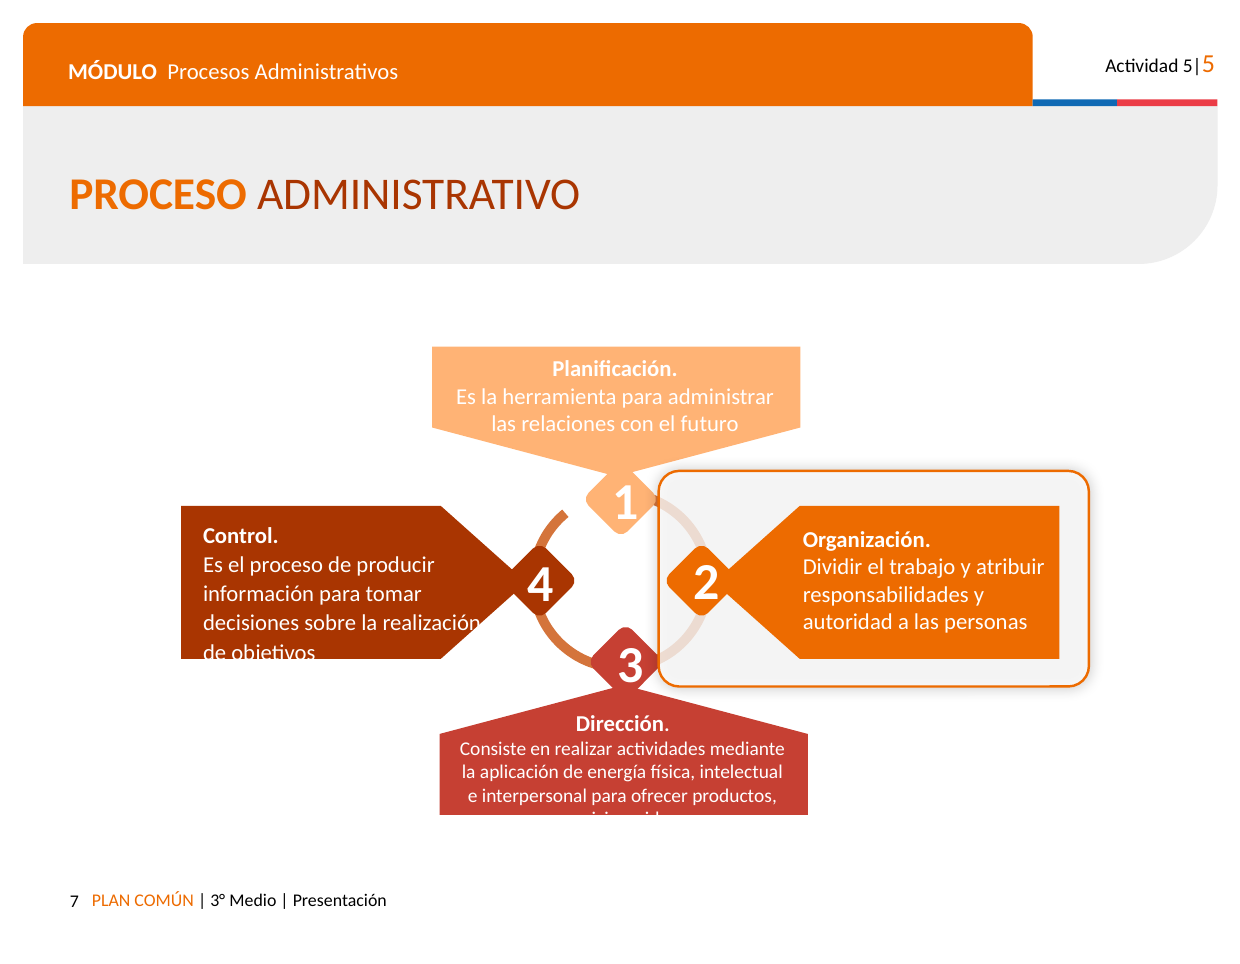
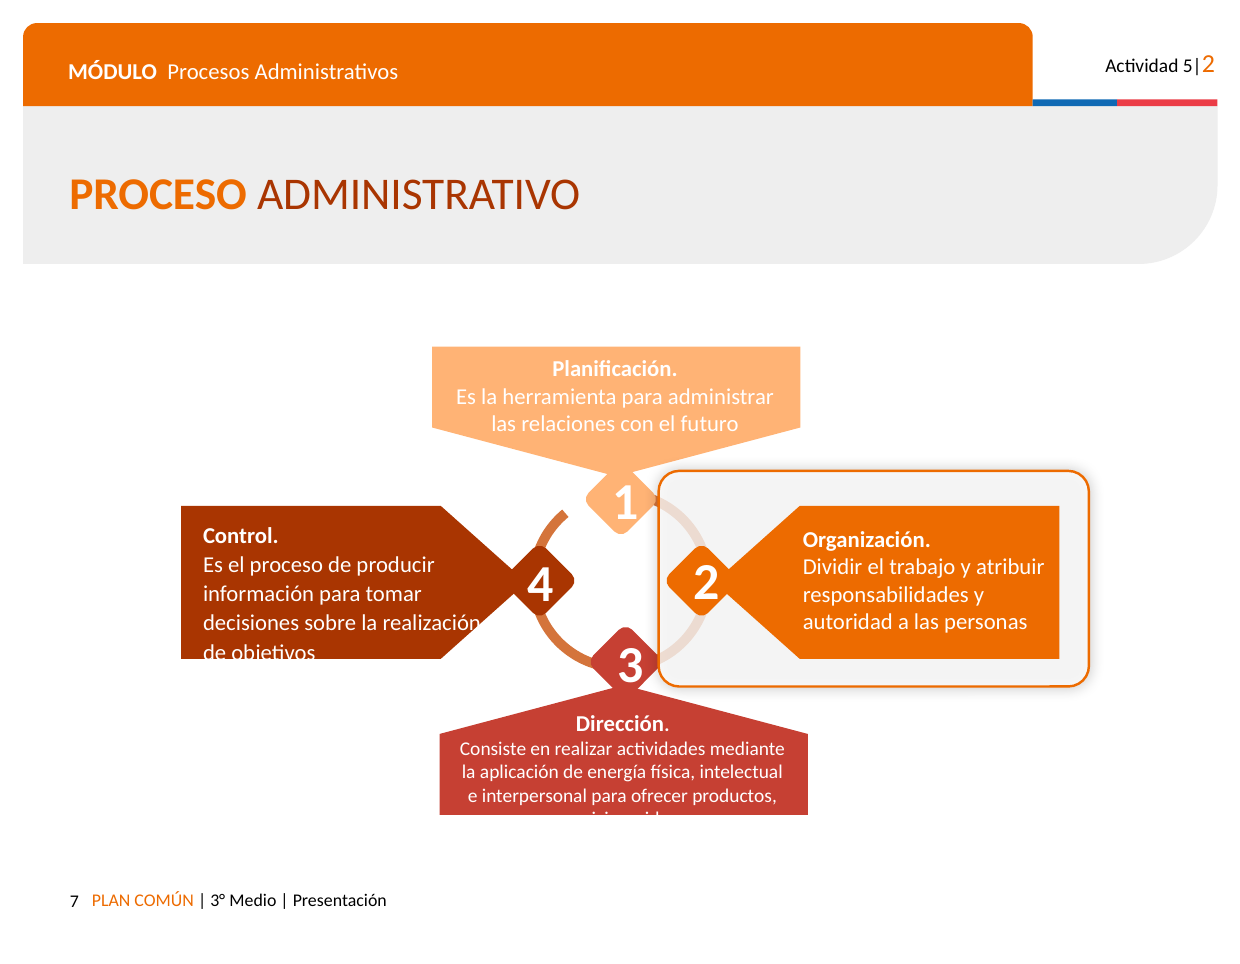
5: 5 -> 2 (1208, 64)
